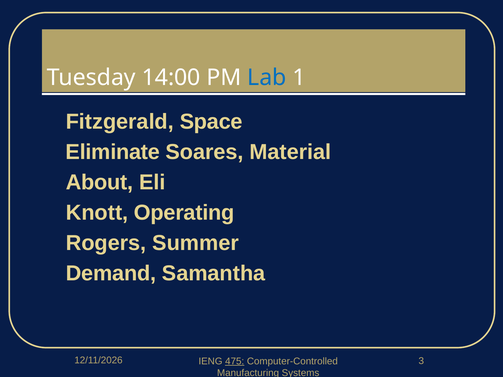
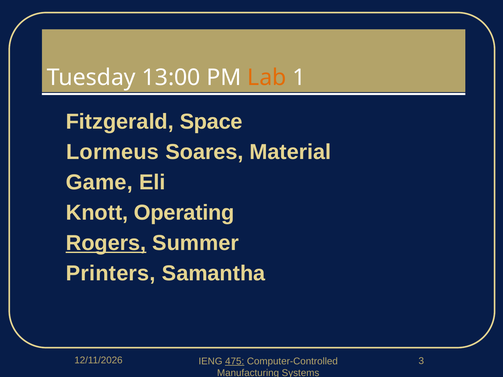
14:00: 14:00 -> 13:00 (171, 77)
Lab colour: blue -> orange (267, 77)
Eliminate: Eliminate -> Lormeus (113, 152)
About: About -> Game (99, 183)
Rogers underline: none -> present (106, 243)
Demand: Demand -> Printers (111, 274)
